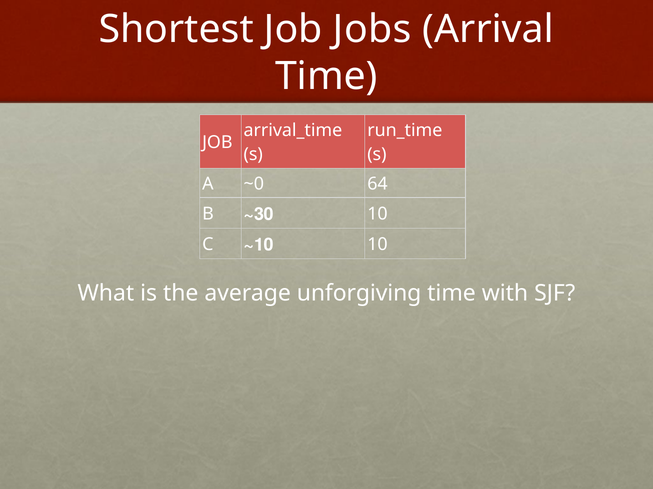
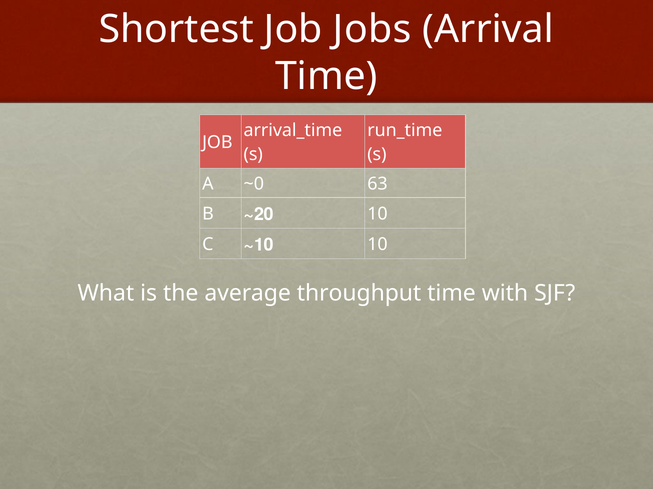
64: 64 -> 63 (378, 184)
~30: ~30 -> ~20 (259, 214)
unforgiving: unforgiving -> throughput (359, 294)
